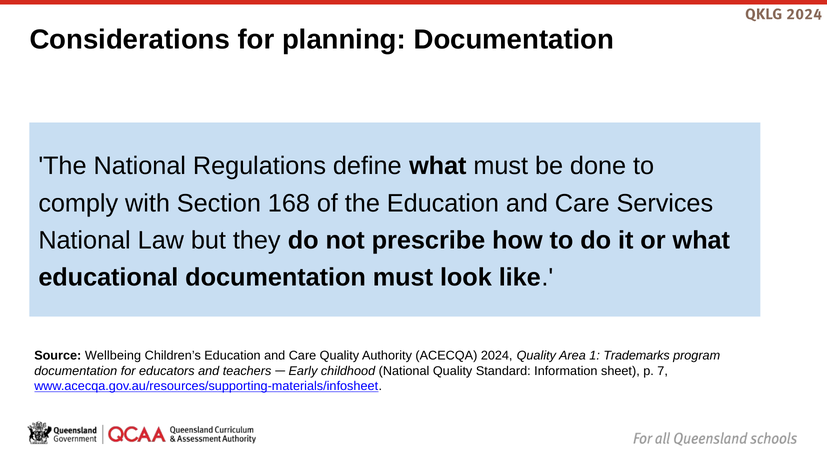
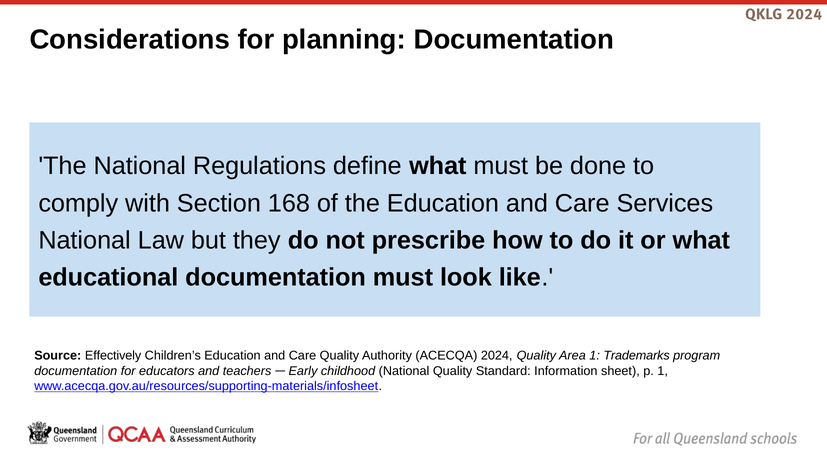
Wellbeing: Wellbeing -> Effectively (113, 356)
p 7: 7 -> 1 (663, 371)
